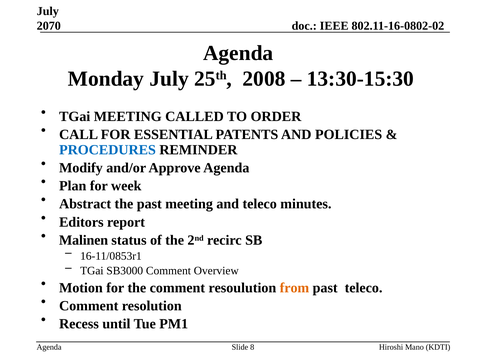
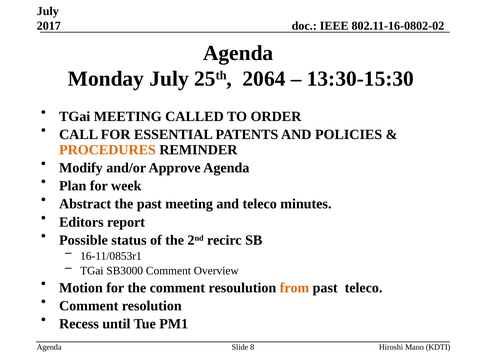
2070: 2070 -> 2017 (49, 26)
2008: 2008 -> 2064 (264, 79)
PROCEDURES colour: blue -> orange (107, 150)
Malinen: Malinen -> Possible (83, 240)
